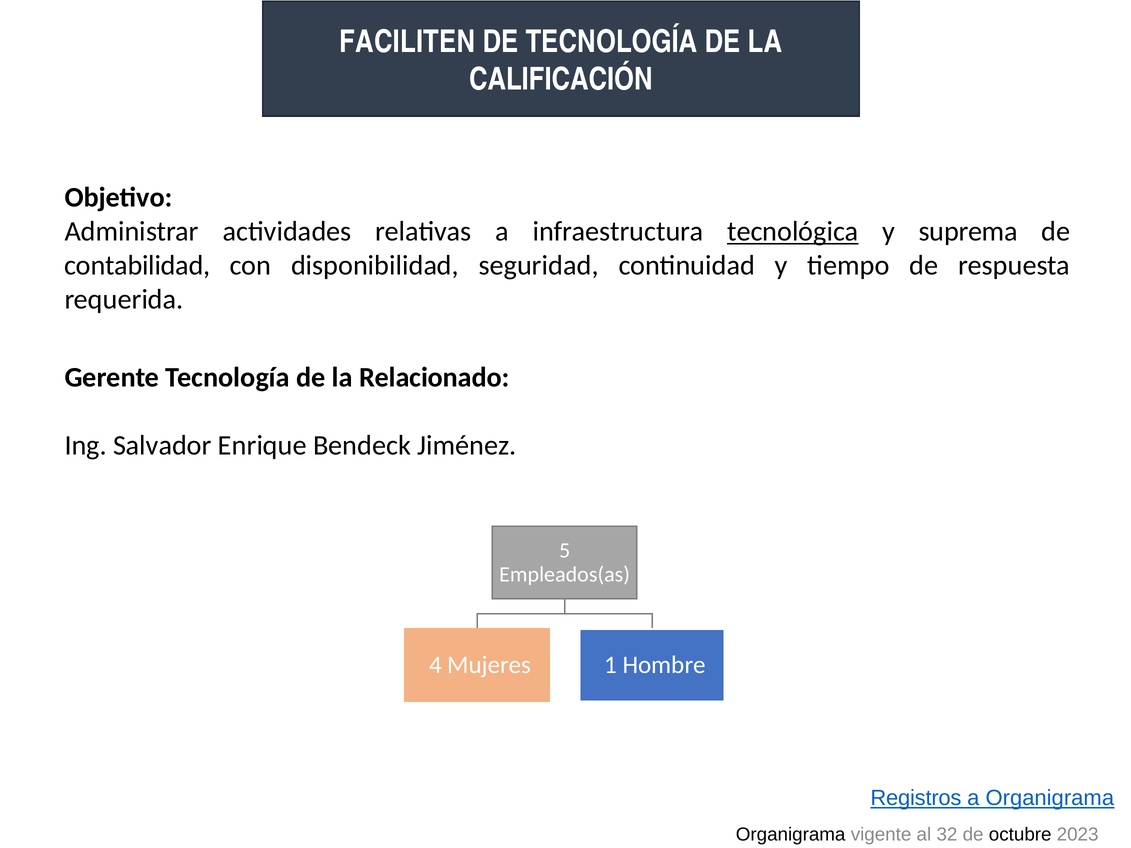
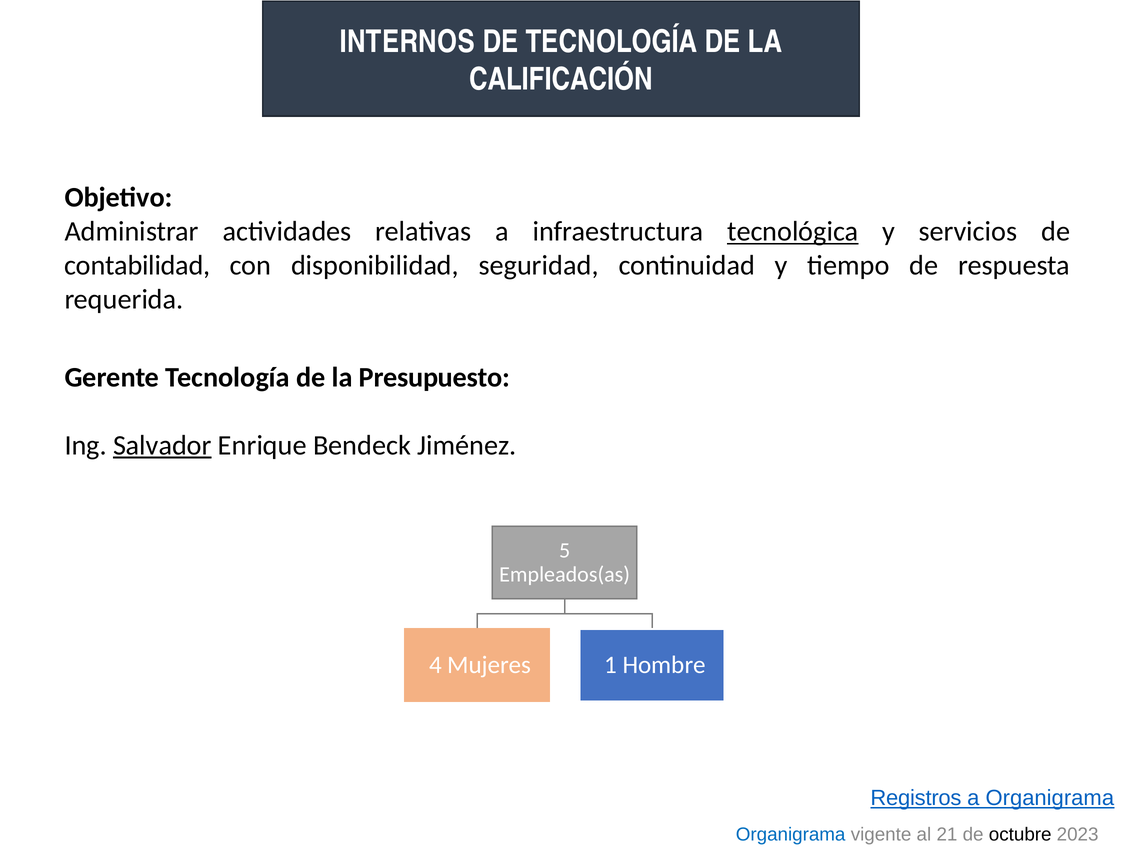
FACILITEN: FACILITEN -> INTERNOS (407, 42)
suprema: suprema -> servicios (968, 232)
Relacionado: Relacionado -> Presupuesto (434, 378)
Salvador underline: none -> present (162, 445)
Organigrama colour: black -> blue (791, 835)
32: 32 -> 21 (947, 835)
